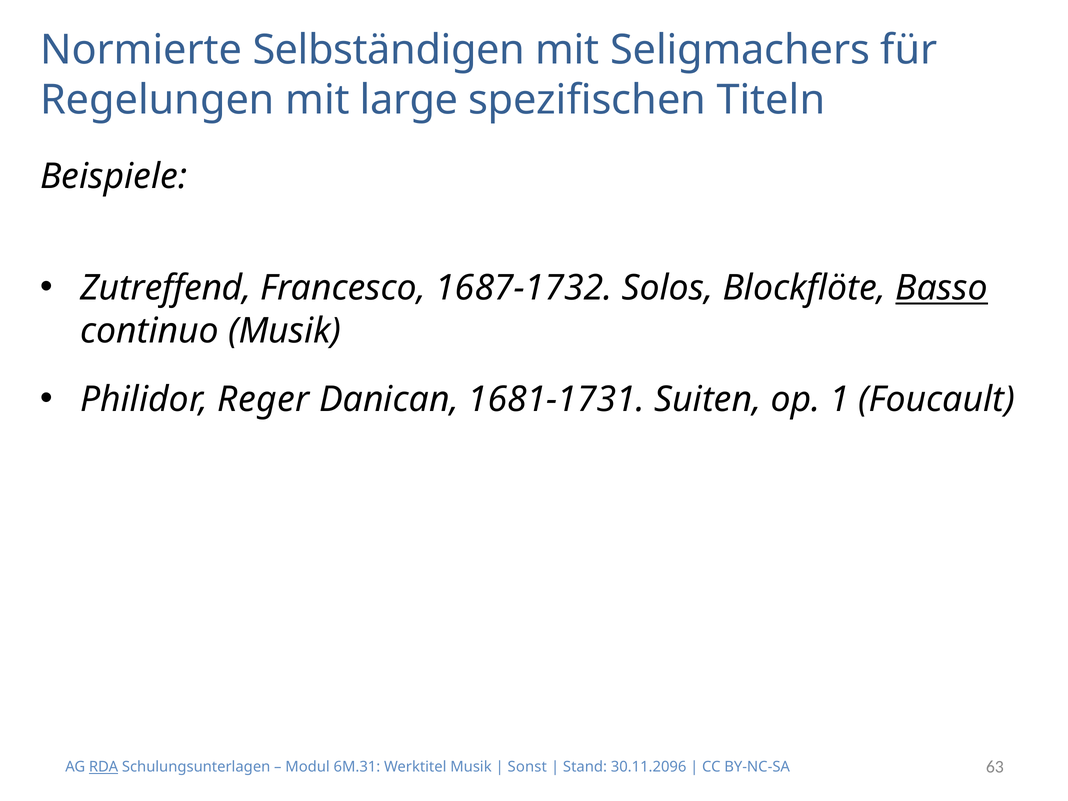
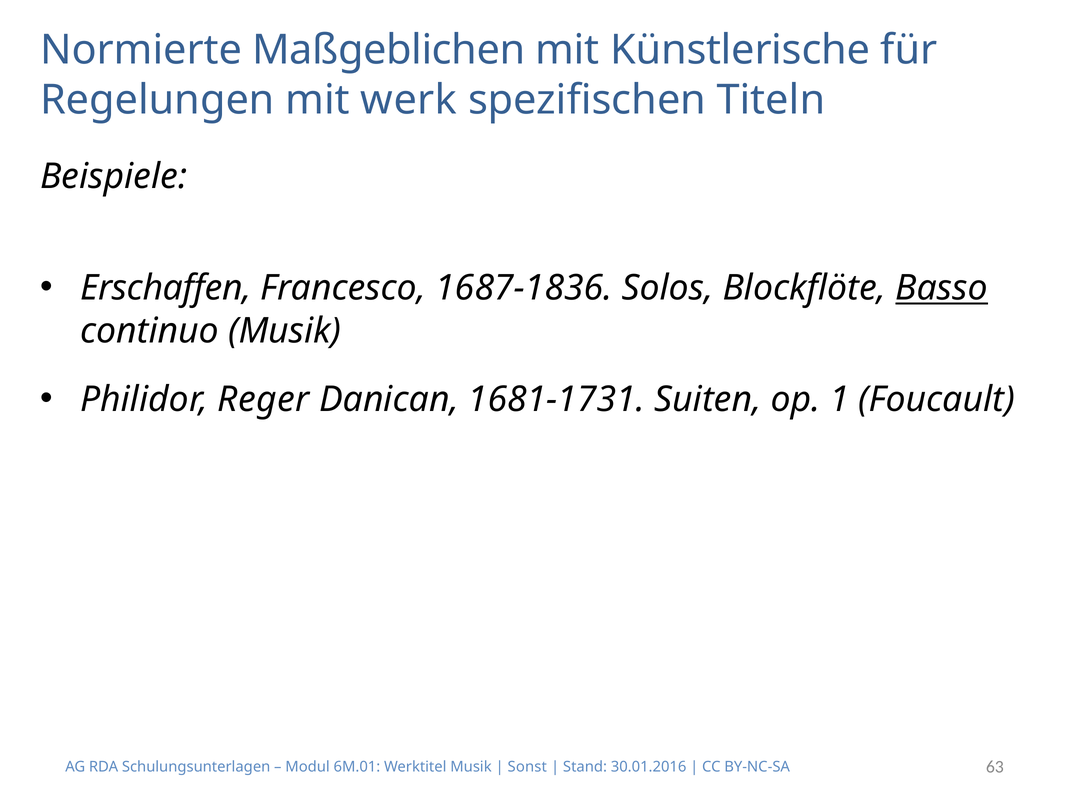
Selbständigen: Selbständigen -> Maßgeblichen (389, 50)
Seligmachers: Seligmachers -> Künstlerische (740, 50)
large: large -> werk (409, 100)
Zutreffend: Zutreffend -> Erschaffen (166, 288)
1687-1732: 1687-1732 -> 1687-1836 (524, 288)
RDA underline: present -> none (104, 767)
6M.31: 6M.31 -> 6M.01 (357, 767)
30.11.2096: 30.11.2096 -> 30.01.2016 (649, 767)
